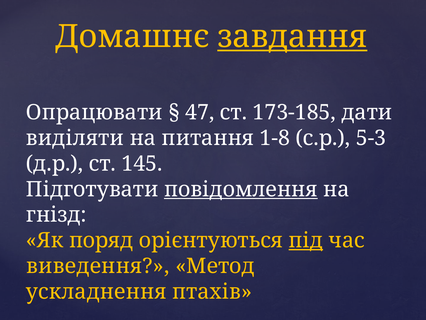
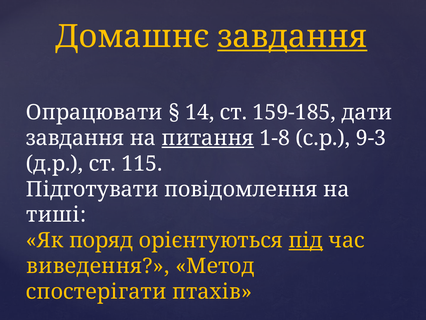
47: 47 -> 14 (200, 112)
173-185: 173-185 -> 159-185 (294, 112)
виділяти: виділяти -> завдання (75, 138)
питання underline: none -> present (208, 138)
5-3: 5-3 -> 9-3 (371, 138)
145: 145 -> 115 (142, 163)
повідомлення underline: present -> none (241, 189)
гнізд: гнізд -> тиші (56, 215)
ускладнення: ускладнення -> спостерігати (96, 291)
